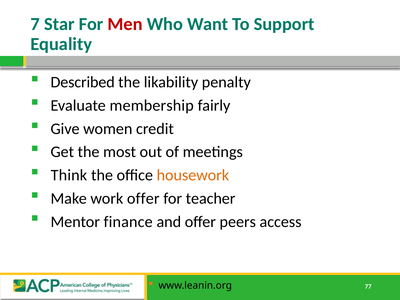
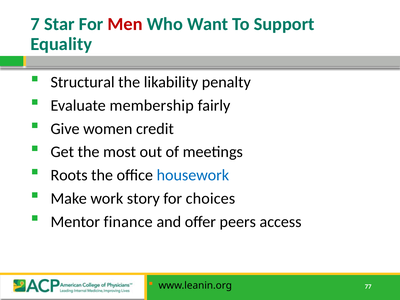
Described: Described -> Structural (83, 82)
Think: Think -> Roots (69, 175)
housework colour: orange -> blue (193, 175)
work offer: offer -> story (143, 198)
teacher: teacher -> choices (210, 198)
